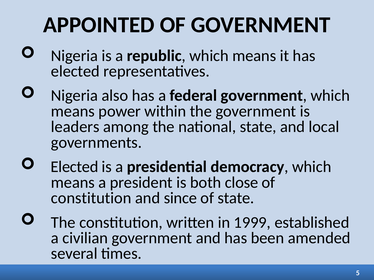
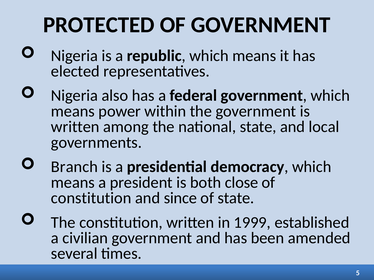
APPOINTED: APPOINTED -> PROTECTED (99, 25)
leaders: leaders -> written (75, 127)
Elected: Elected -> Branch (74, 167)
